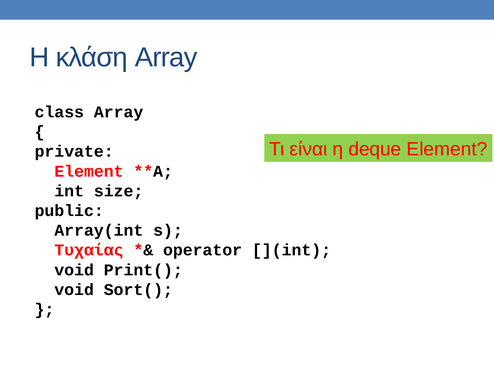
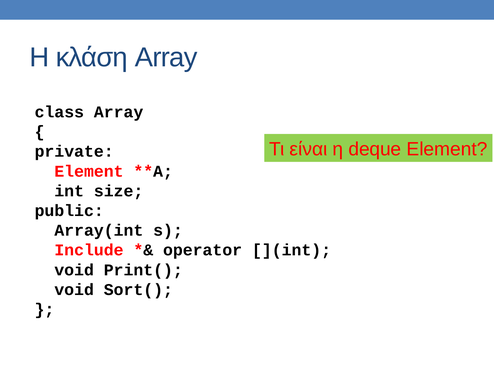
Τυχαίας: Τυχαίας -> Include (89, 251)
